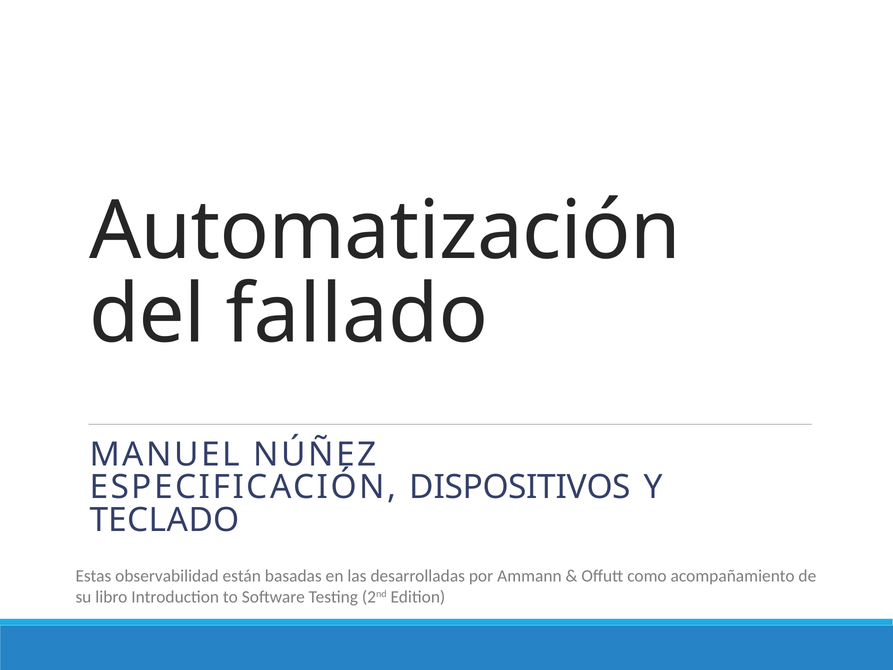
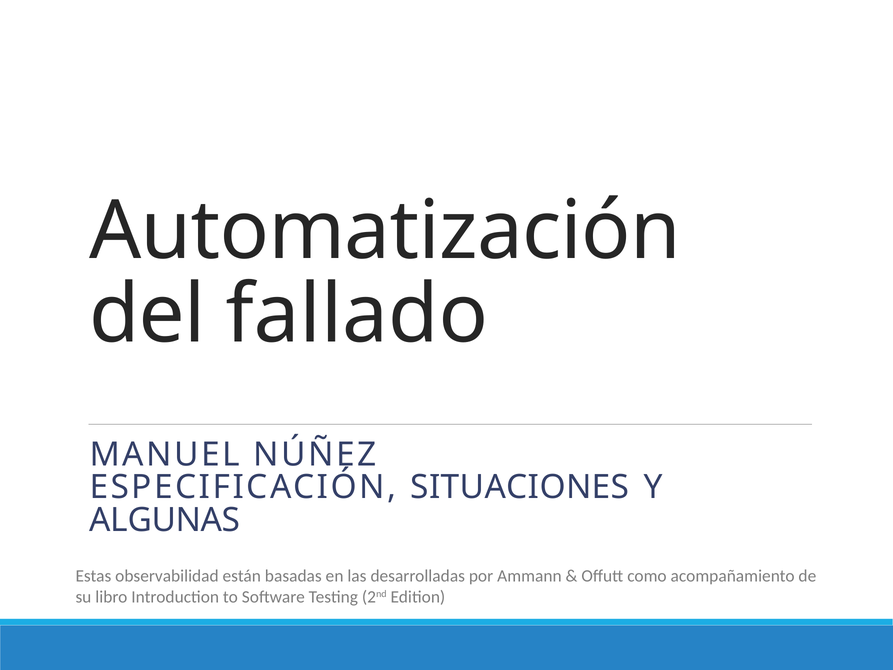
DISPOSITIVOS: DISPOSITIVOS -> SITUACIONES (520, 487)
TECLADO: TECLADO -> ALGUNAS (165, 520)
